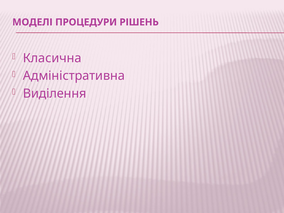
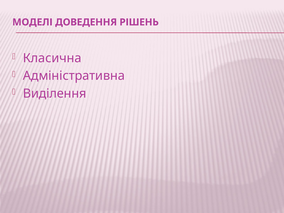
ПРОЦЕДУРИ: ПРОЦЕДУРИ -> ДОВЕДЕННЯ (86, 22)
